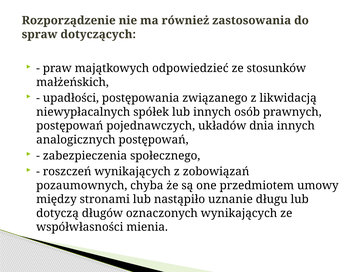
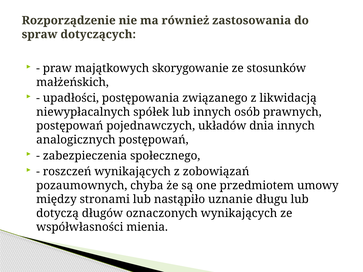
odpowiedzieć: odpowiedzieć -> skorygowanie (190, 68)
